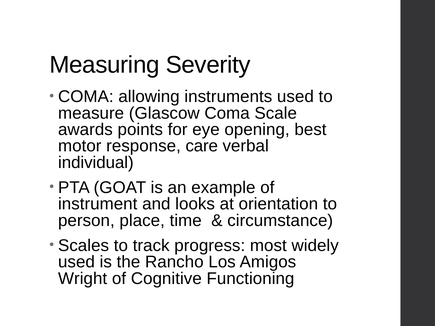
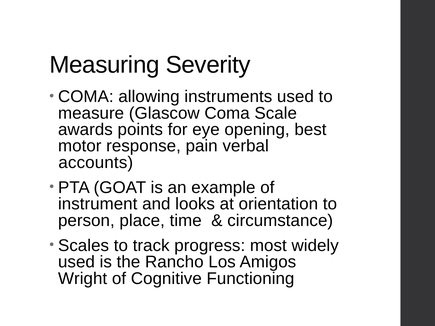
care: care -> pain (202, 146)
individual: individual -> accounts (96, 163)
